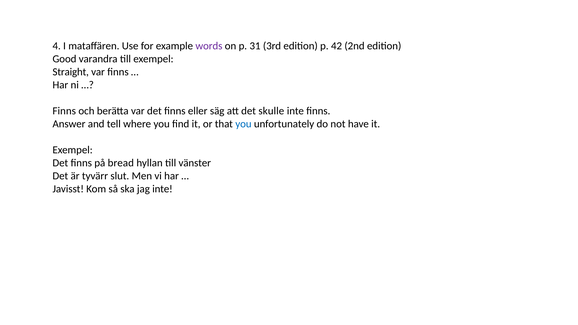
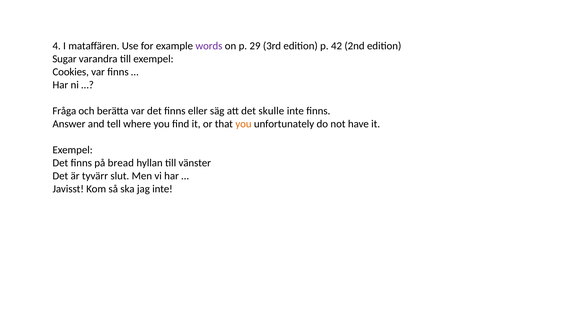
31: 31 -> 29 (255, 46)
Good: Good -> Sugar (64, 59)
Straight: Straight -> Cookies (71, 72)
Finns: Finns -> Fråga (64, 111)
you colour: blue -> orange (243, 124)
